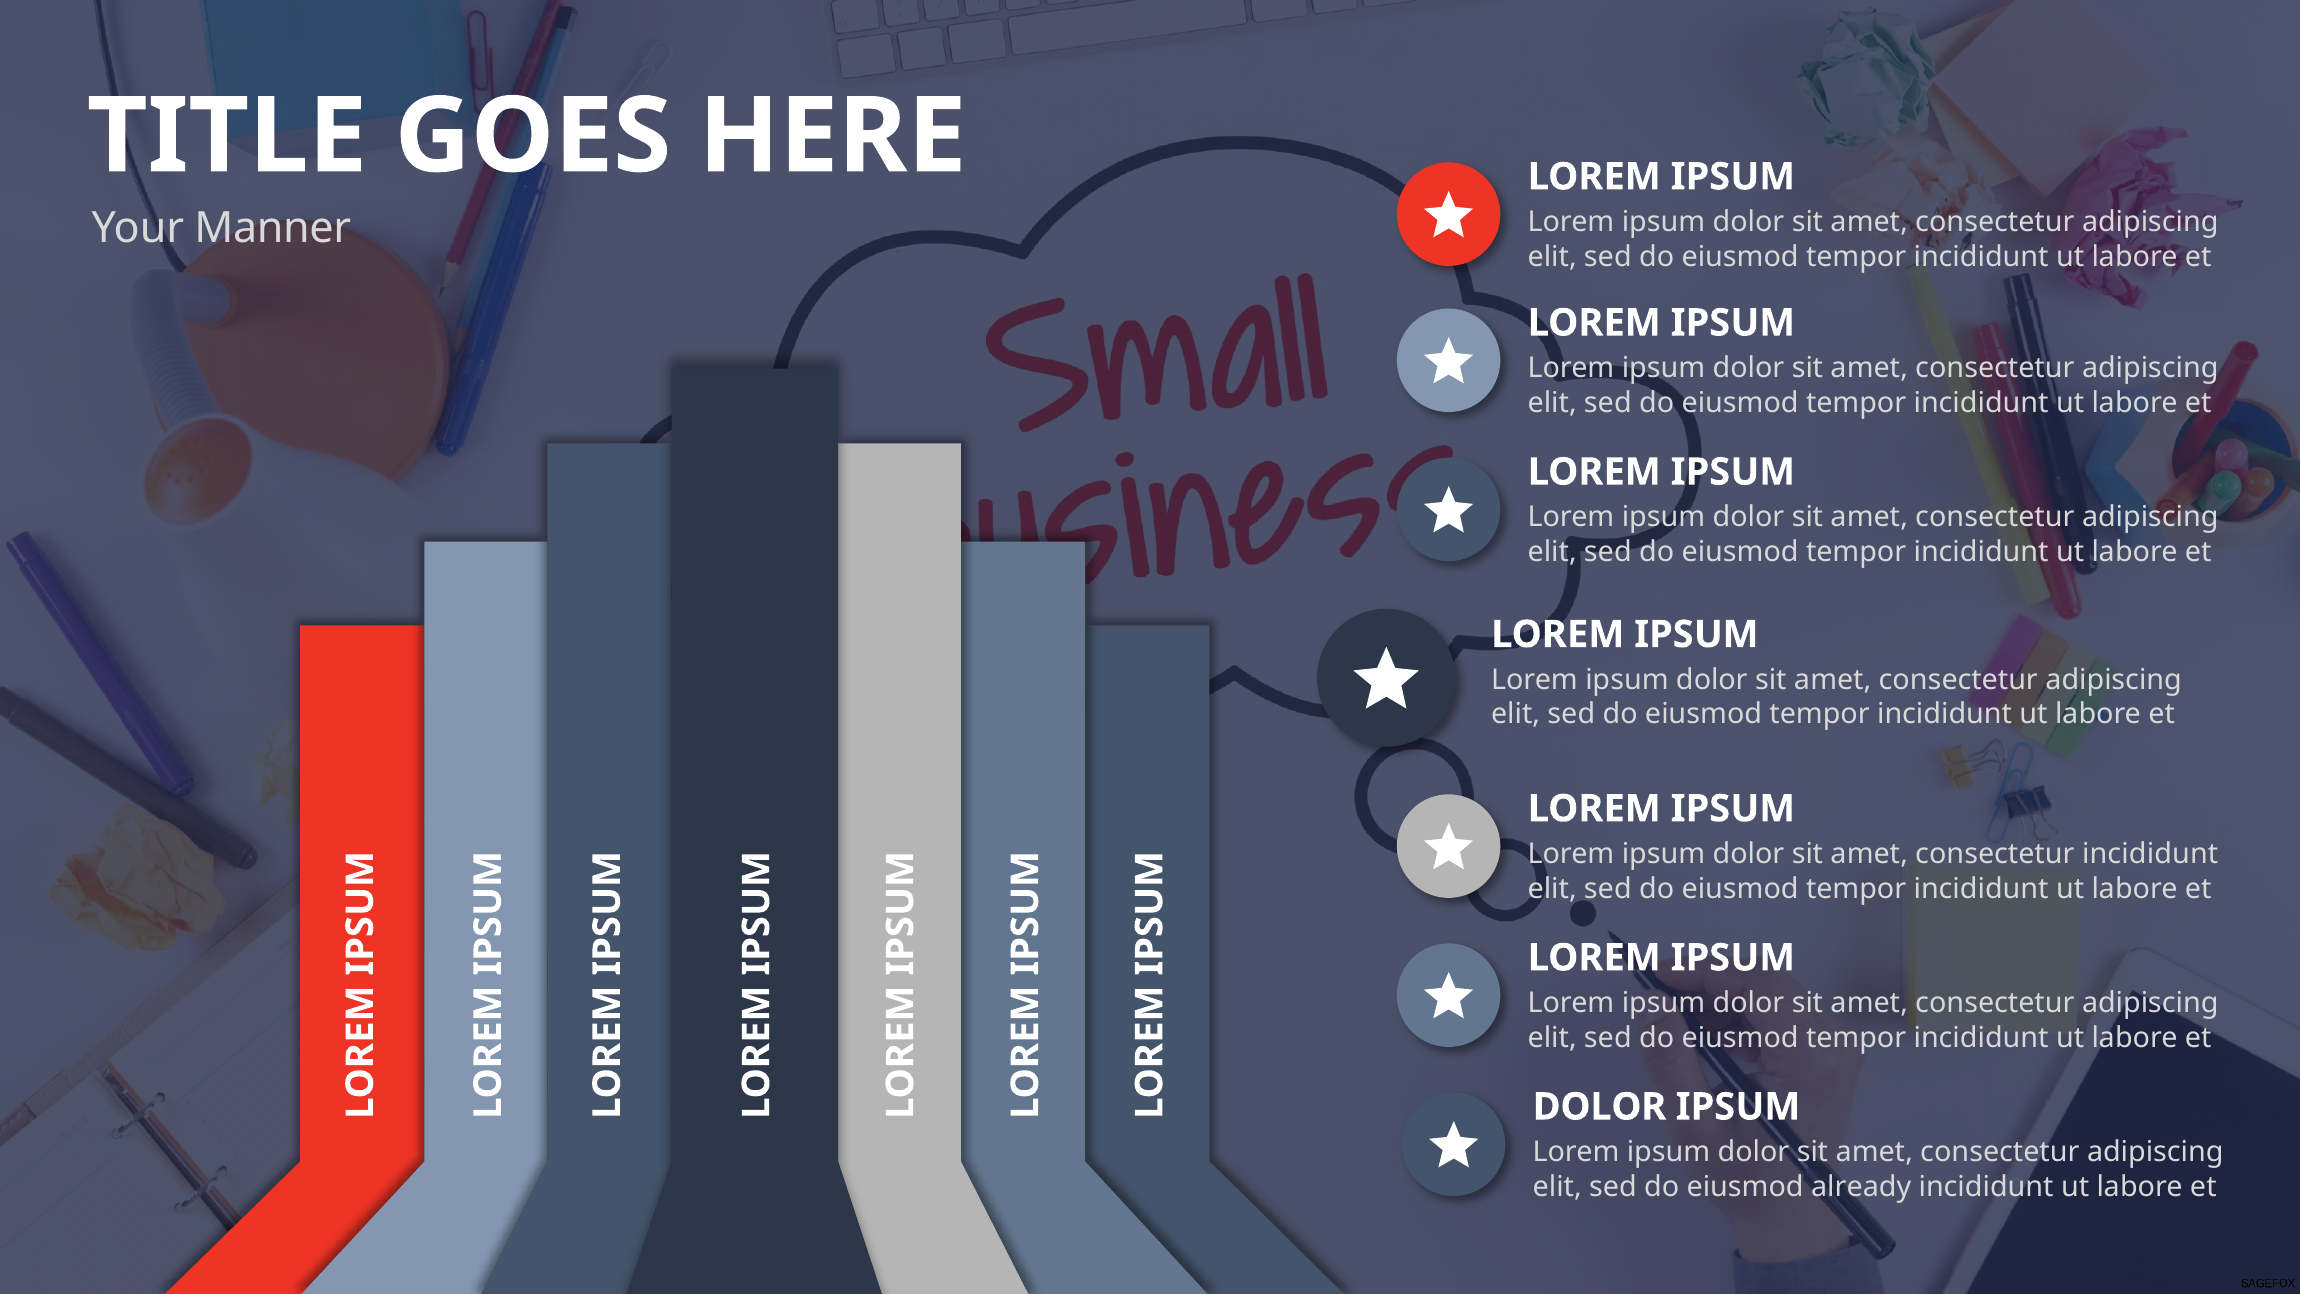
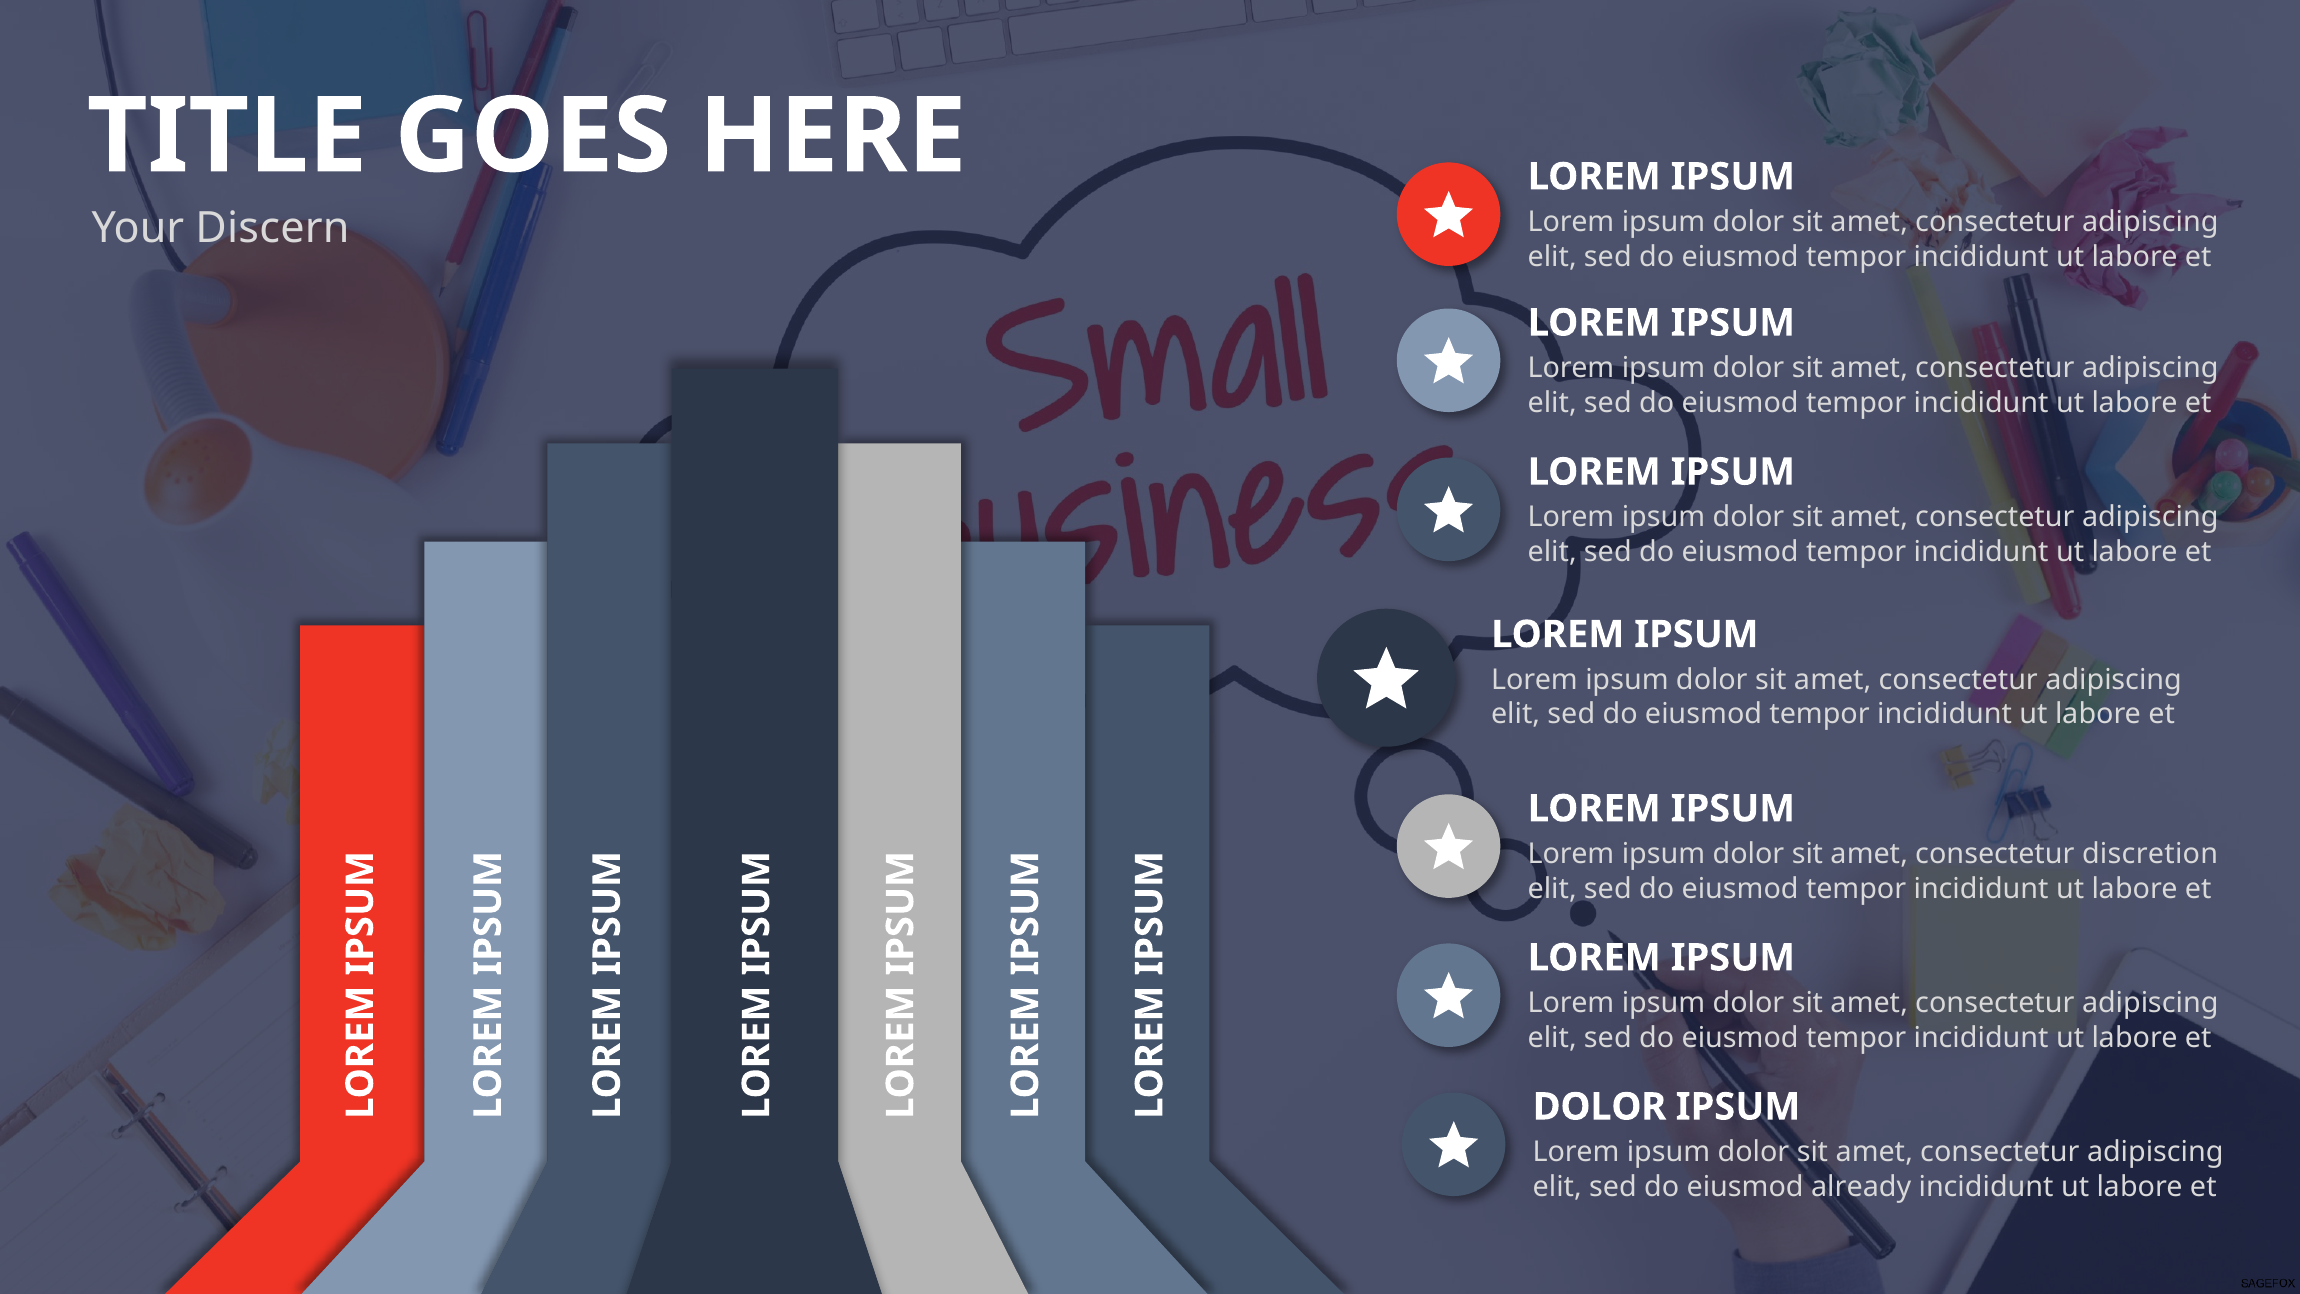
Manner: Manner -> Discern (272, 228)
consectetur incididunt: incididunt -> discretion (2150, 854)
